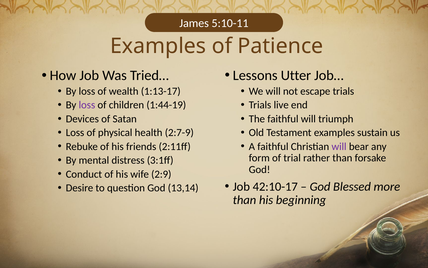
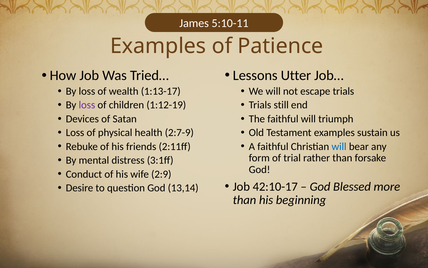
1:44-19: 1:44-19 -> 1:12-19 (166, 105)
live: live -> still (281, 105)
will colour: purple -> blue (339, 146)
